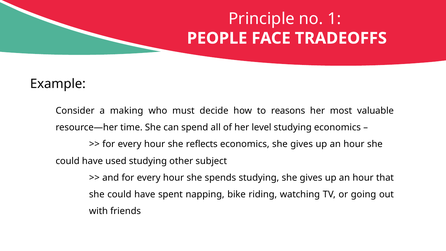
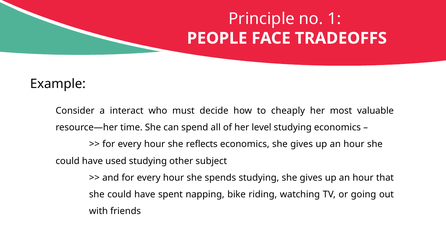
making: making -> interact (127, 111)
reasons: reasons -> cheaply (288, 111)
